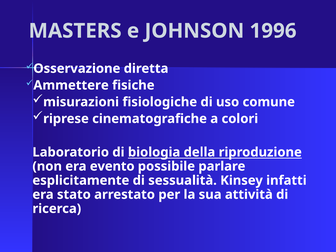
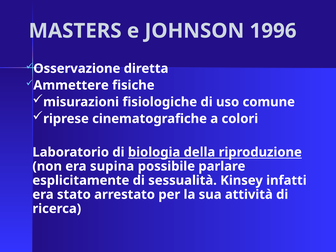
evento: evento -> supina (112, 166)
